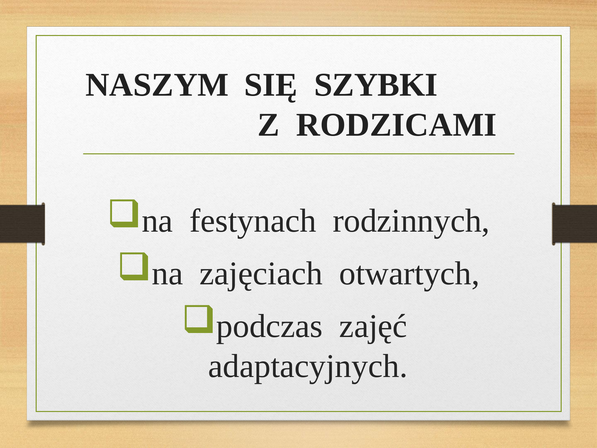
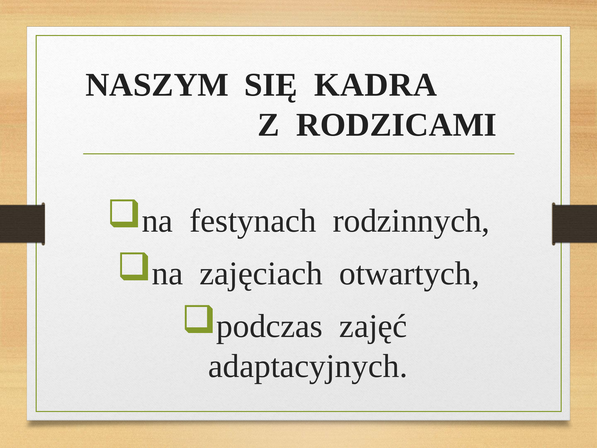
SZYBKI: SZYBKI -> KADRA (376, 85)
